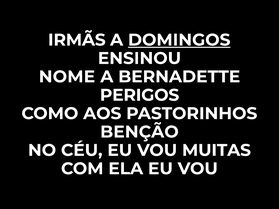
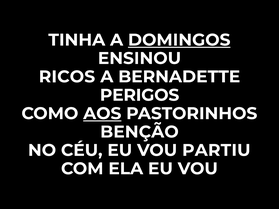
IRMÃS: IRMÃS -> TINHA (77, 40)
NOME: NOME -> RICOS (67, 77)
AOS underline: none -> present (102, 114)
MUITAS: MUITAS -> PARTIU (216, 150)
